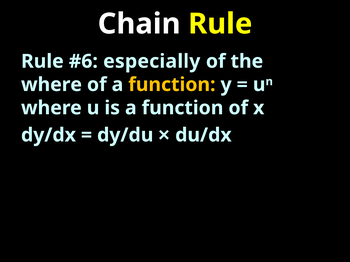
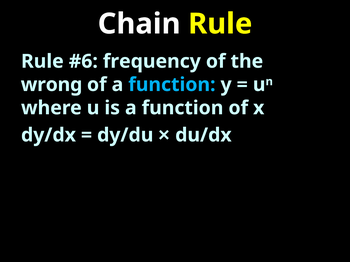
especially: especially -> frequency (152, 61)
where: where -> wrong (52, 85)
function colour: yellow -> light blue (172, 85)
